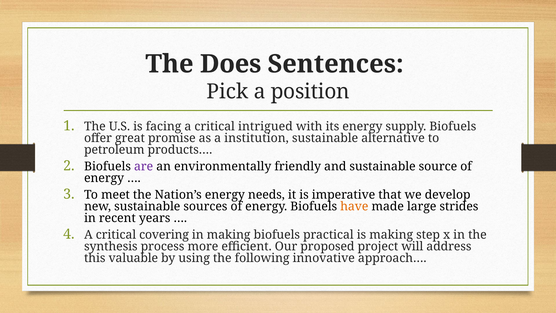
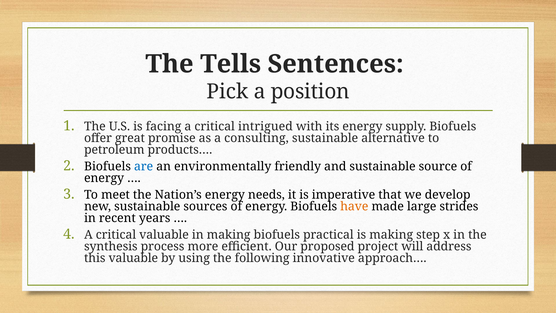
Does: Does -> Tells (231, 64)
institution: institution -> consulting (256, 138)
are colour: purple -> blue (144, 166)
critical covering: covering -> valuable (164, 235)
